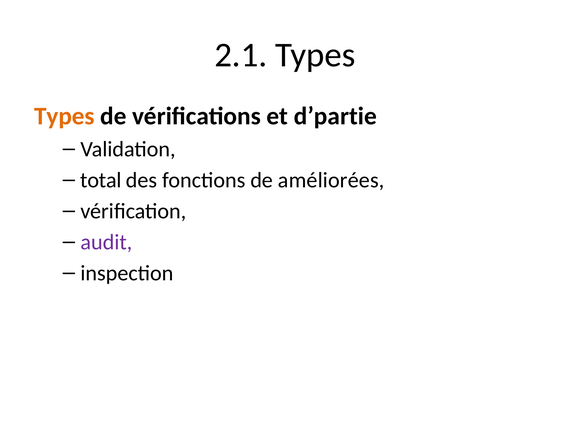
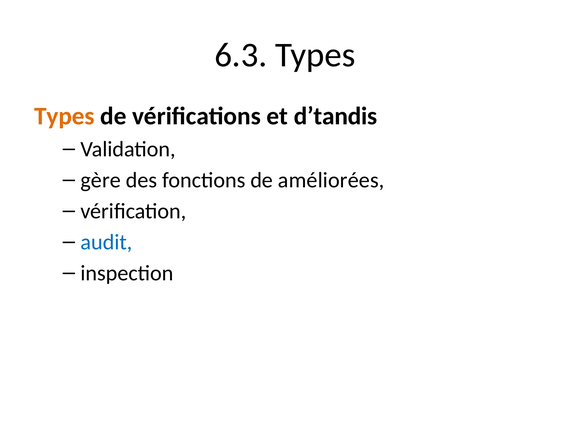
2.1: 2.1 -> 6.3 (241, 55)
d’partie: d’partie -> d’tandis (335, 116)
total: total -> gère (101, 180)
audit colour: purple -> blue (106, 242)
